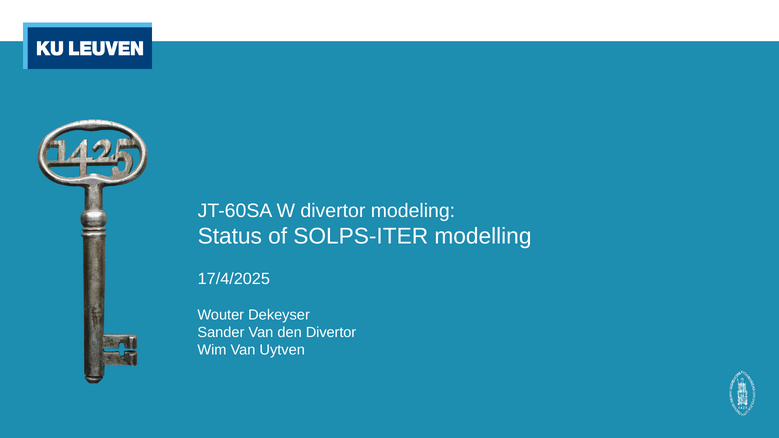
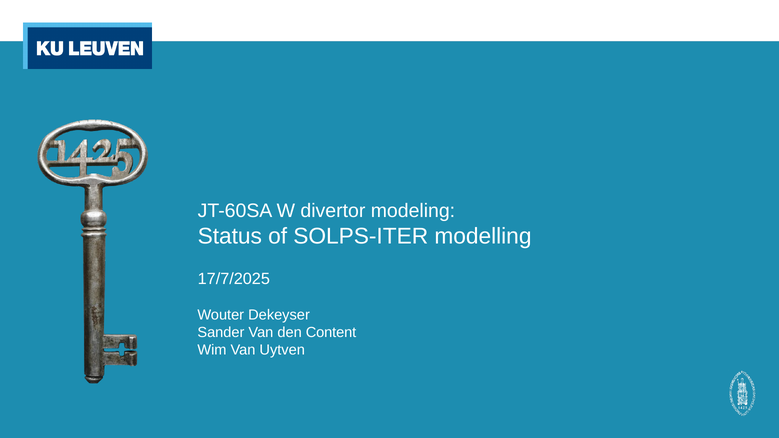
17/4/2025: 17/4/2025 -> 17/7/2025 (234, 279)
den Divertor: Divertor -> Content (331, 333)
